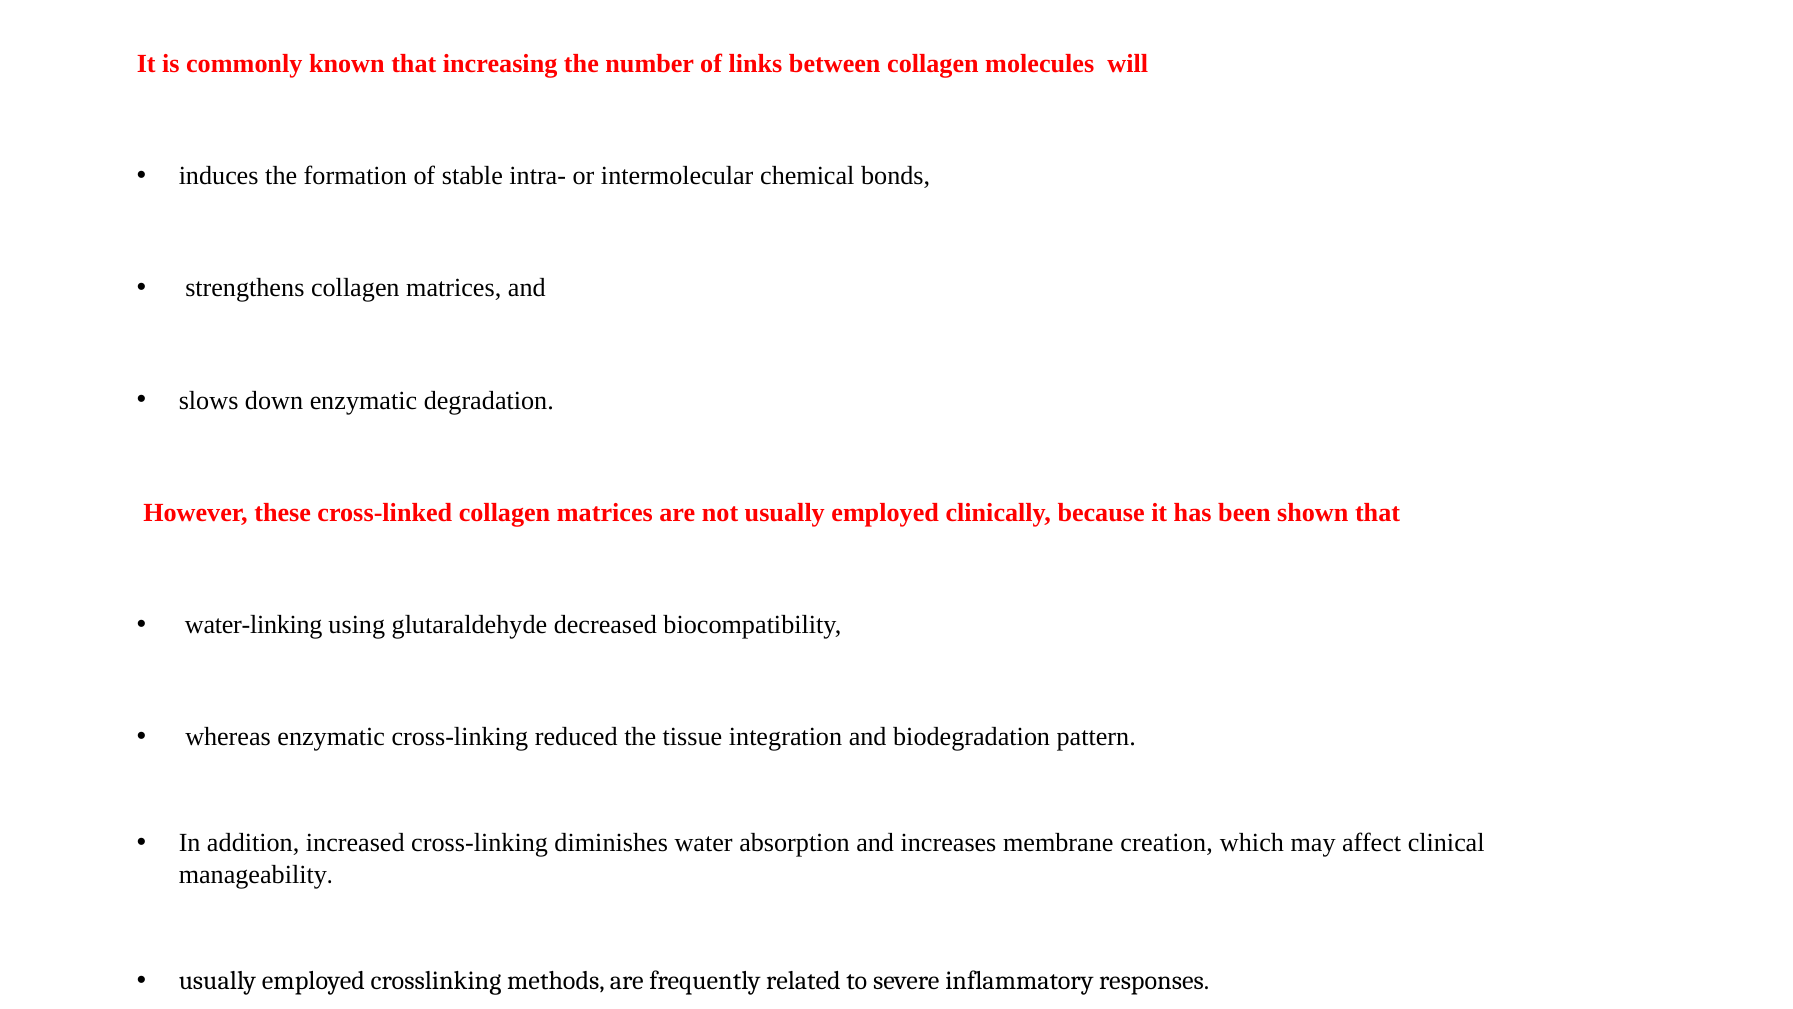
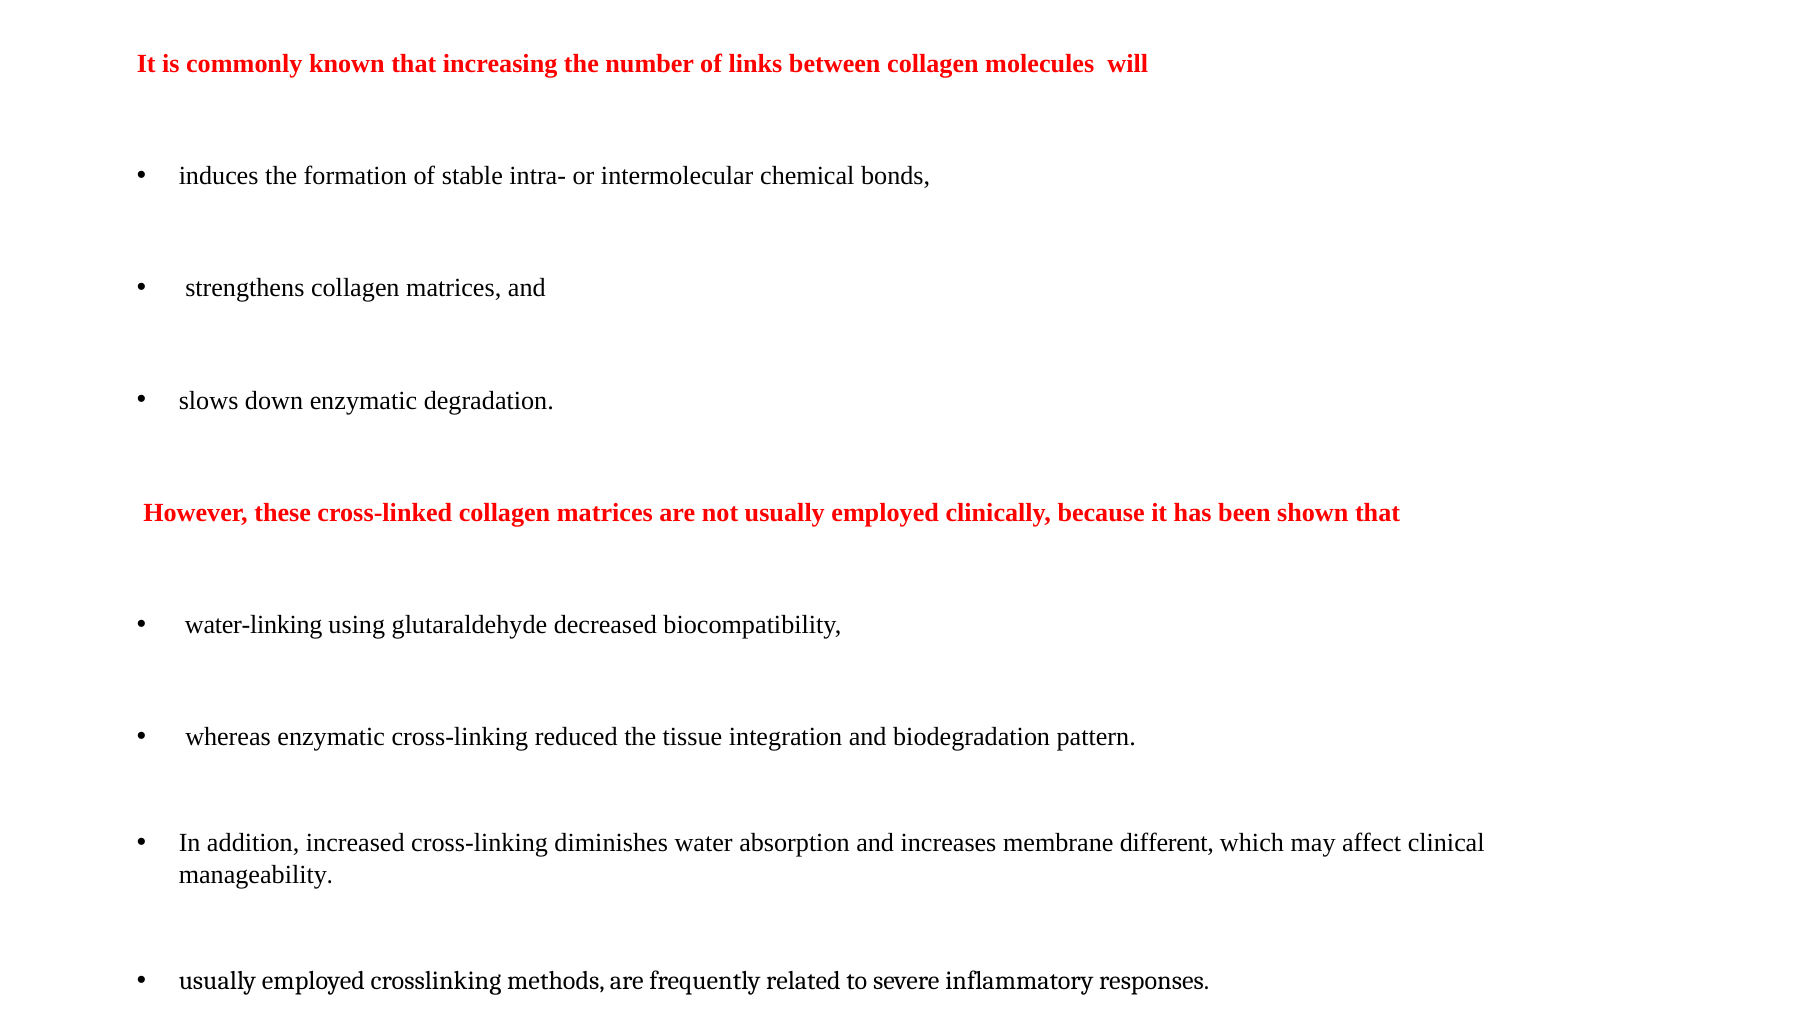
creation: creation -> different (1167, 843)
